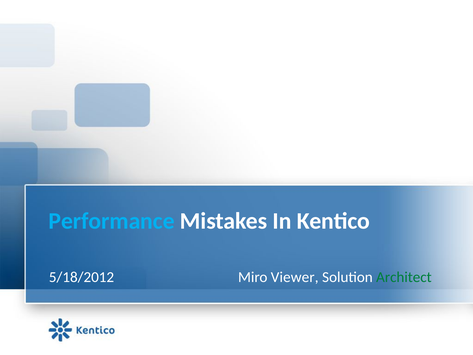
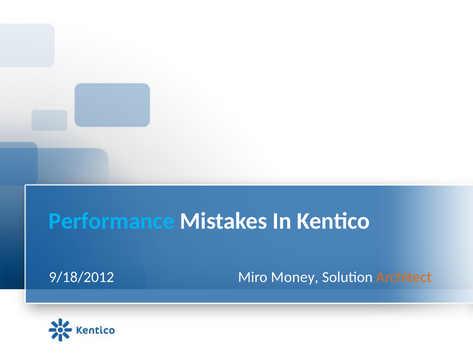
5/18/2012: 5/18/2012 -> 9/18/2012 (81, 277)
Viewer: Viewer -> Money (295, 277)
Architect colour: green -> orange (404, 277)
